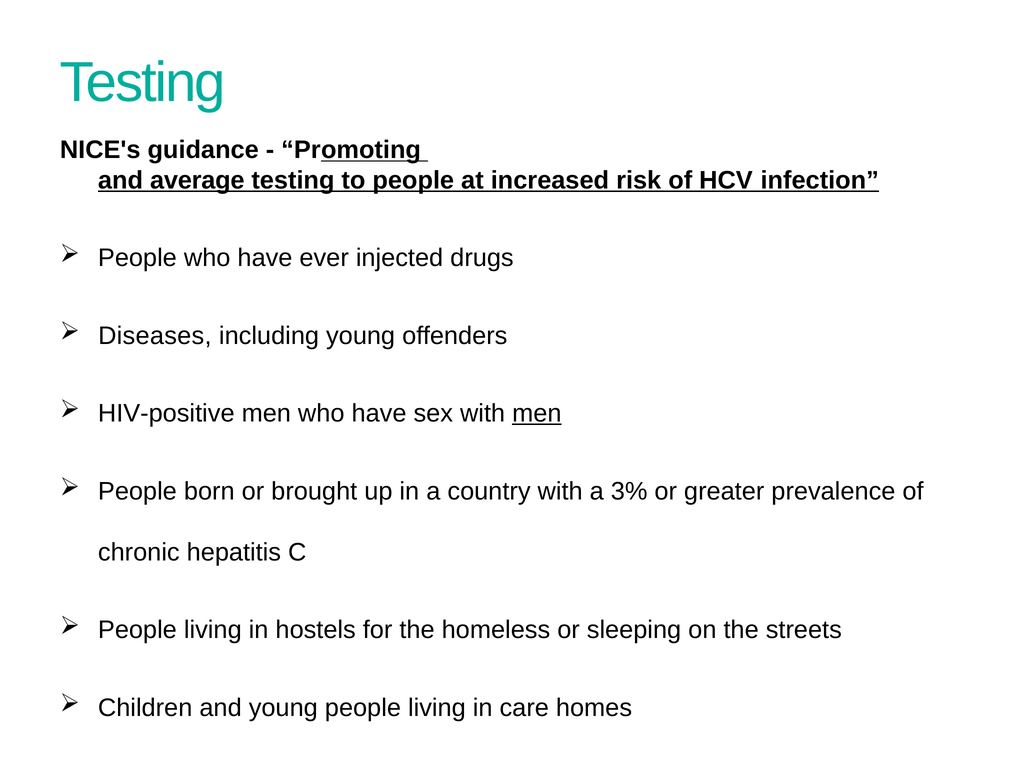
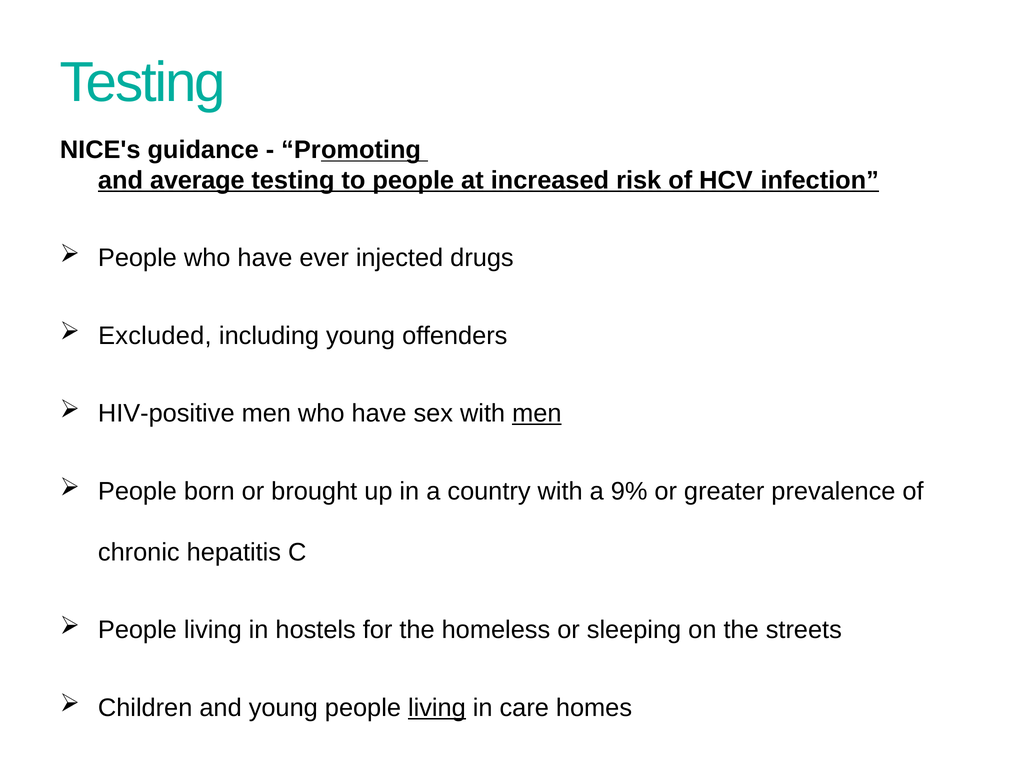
Diseases: Diseases -> Excluded (155, 336)
3%: 3% -> 9% (629, 491)
living underline: none -> present (437, 708)
